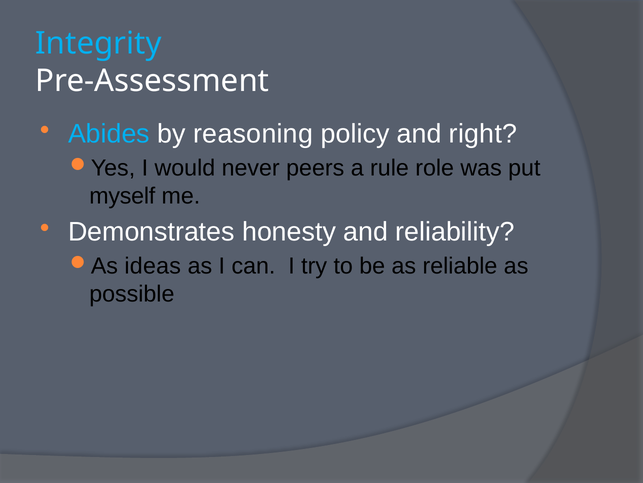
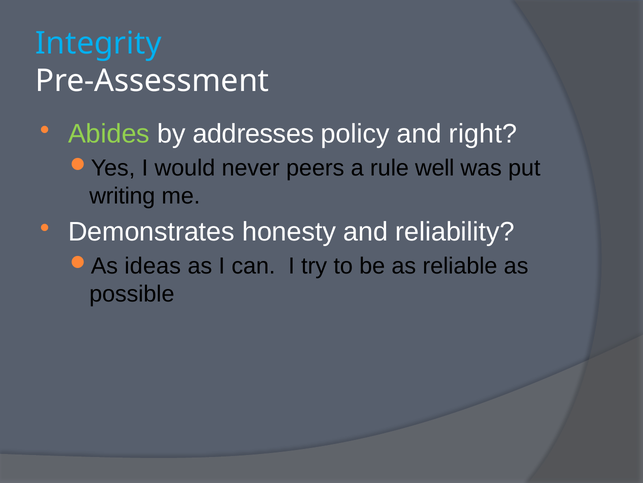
Abides colour: light blue -> light green (109, 134)
reasoning: reasoning -> addresses (253, 134)
role: role -> well (435, 168)
myself: myself -> writing (122, 196)
